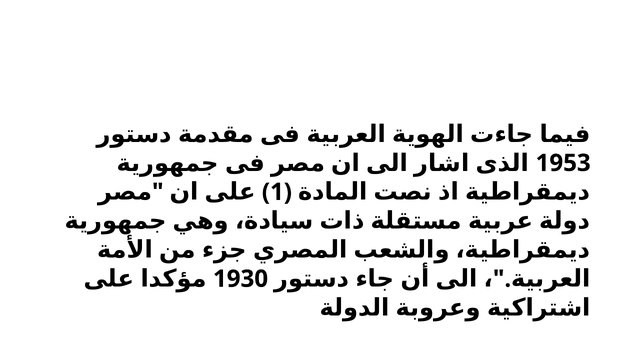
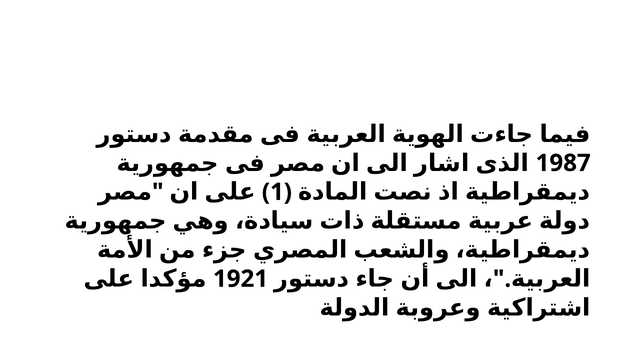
1953: 1953 -> 1987 (563, 163)
1930: 1930 -> 1921 (241, 279)
